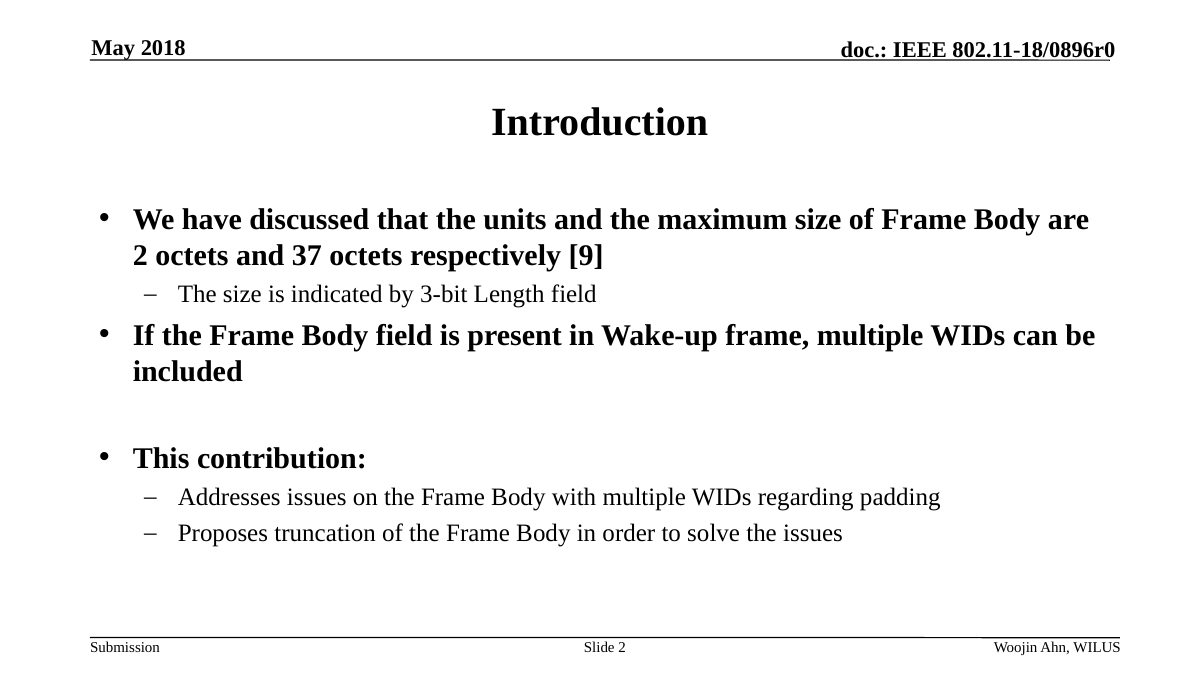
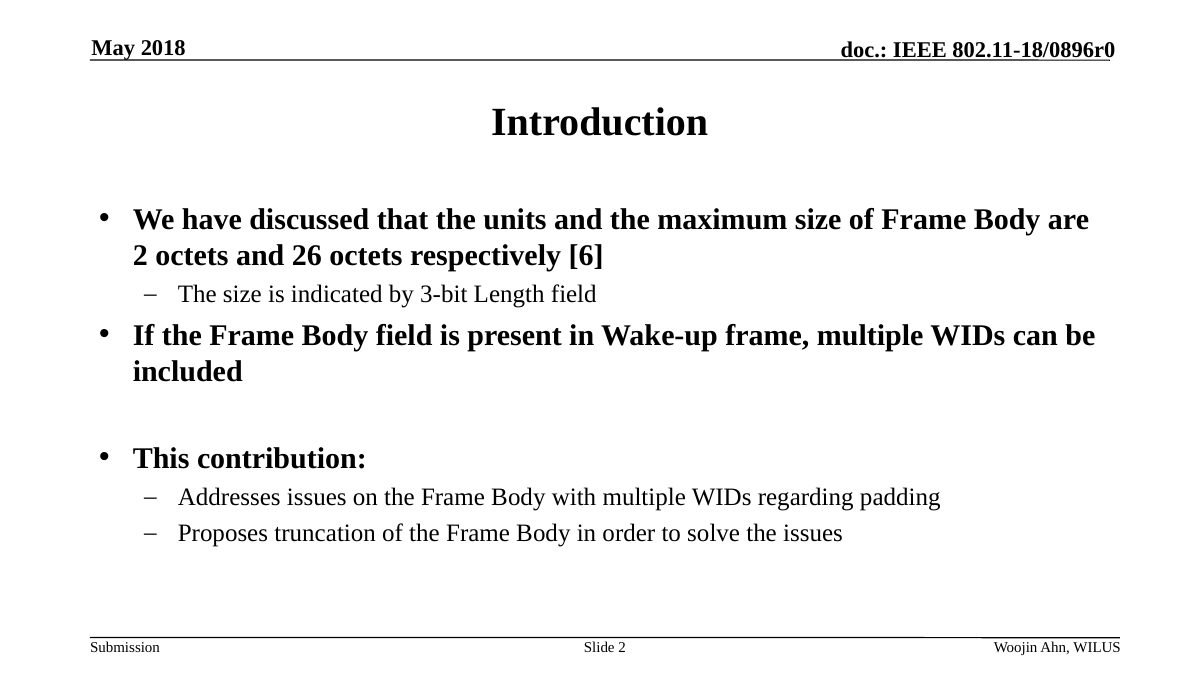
37: 37 -> 26 (307, 256)
9: 9 -> 6 (586, 256)
